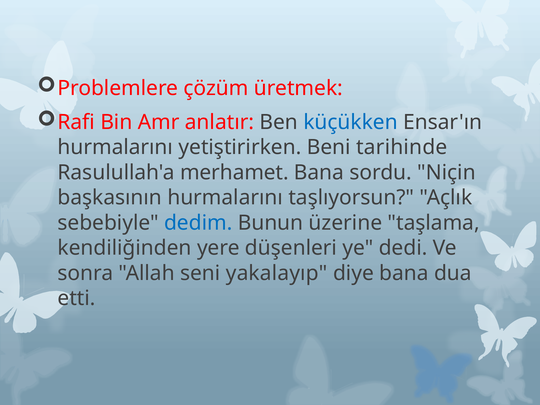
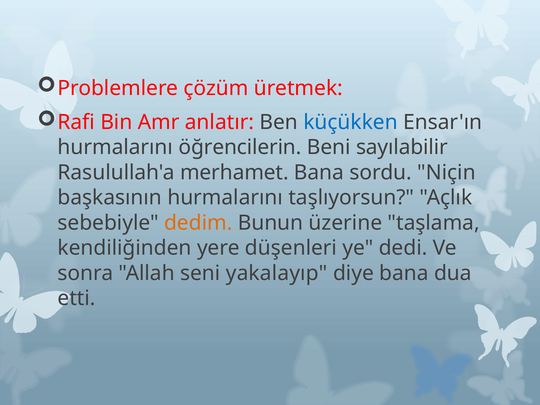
yetiştirirken: yetiştirirken -> öğrencilerin (240, 147)
tarihinde: tarihinde -> sayılabilir (402, 147)
dedim colour: blue -> orange (198, 223)
